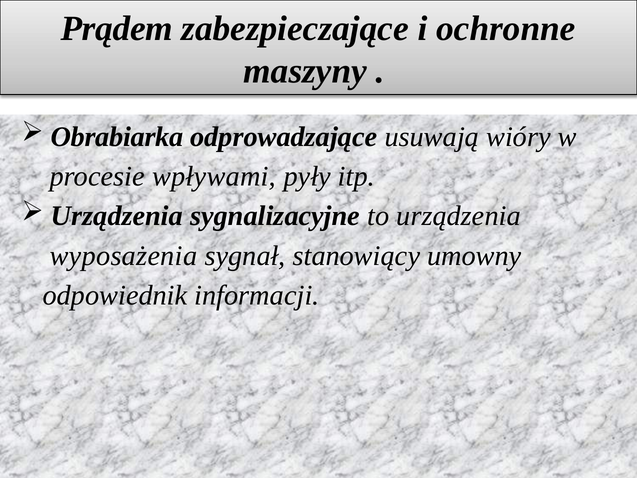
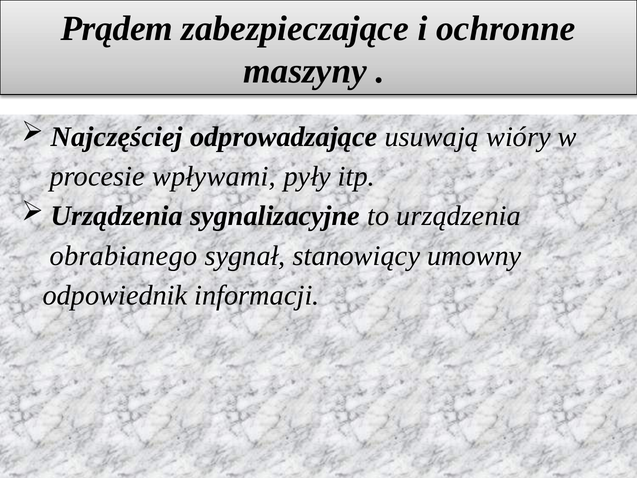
Obrabiarka: Obrabiarka -> Najczęściej (117, 137)
wyposażenia: wyposażenia -> obrabianego (123, 256)
